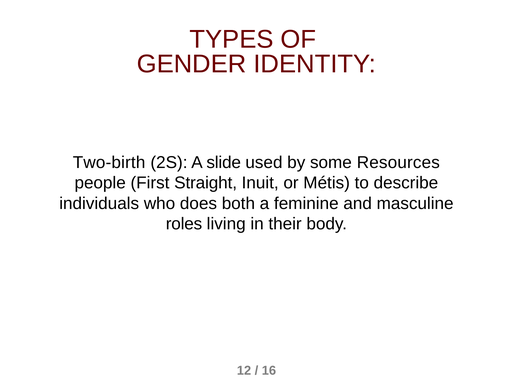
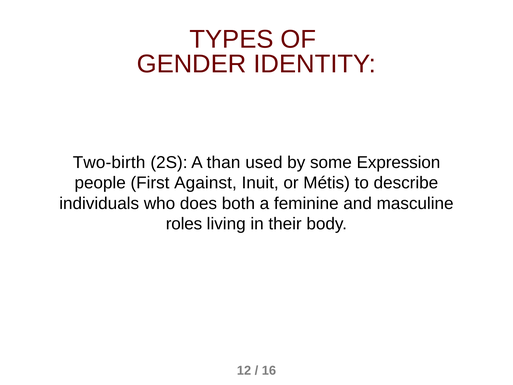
slide: slide -> than (224, 162)
Resources: Resources -> Expression (398, 162)
Straight: Straight -> Against (206, 183)
